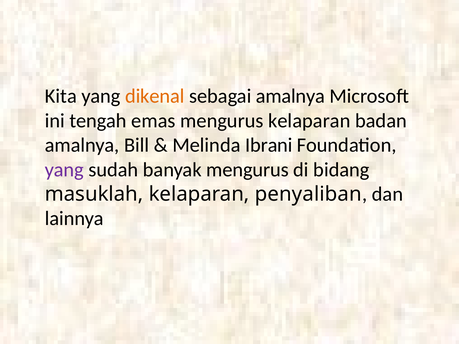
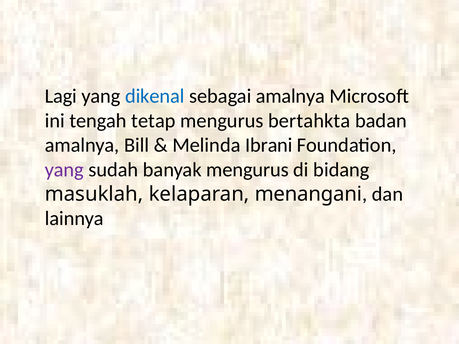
Kita: Kita -> Lagi (61, 96)
dikenal colour: orange -> blue (155, 96)
emas: emas -> tetap (153, 121)
mengurus kelaparan: kelaparan -> bertahkta (309, 121)
penyaliban: penyaliban -> menangani (308, 194)
